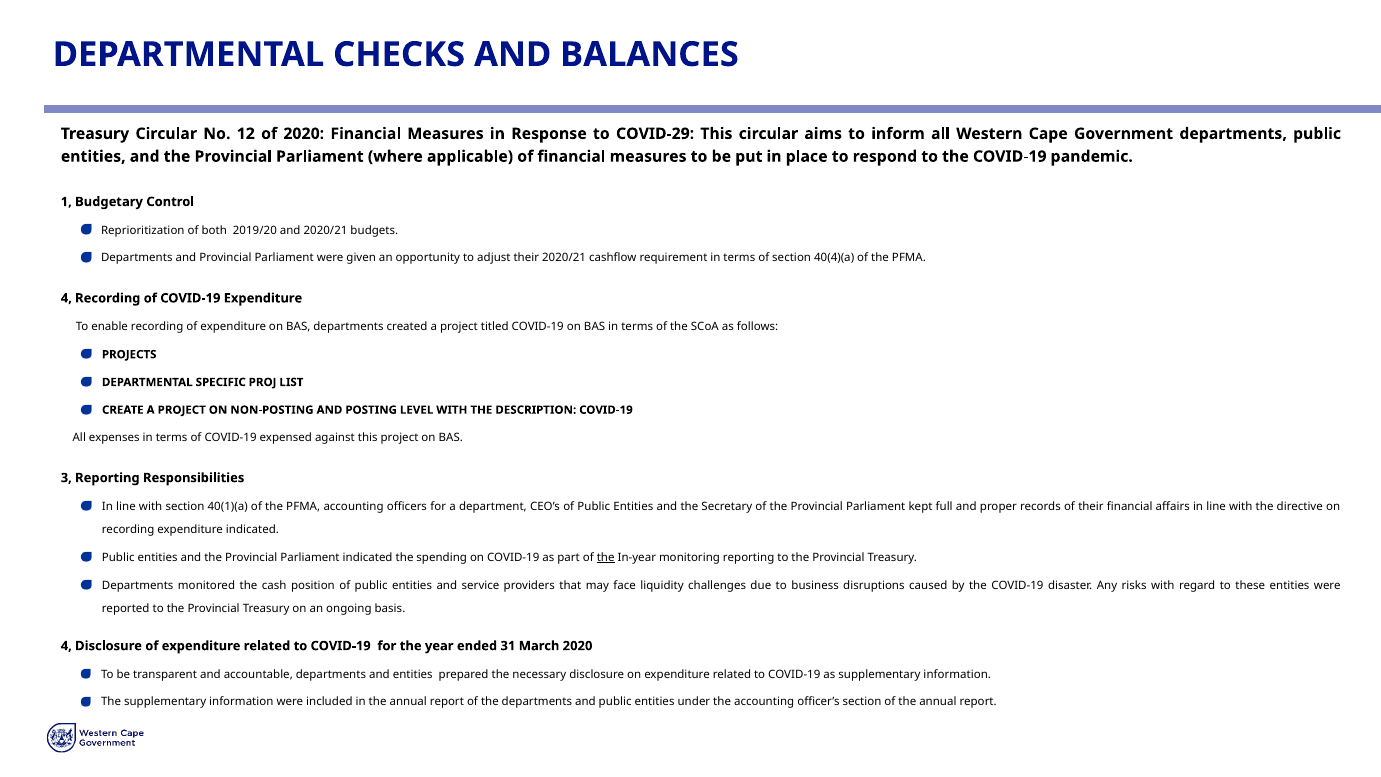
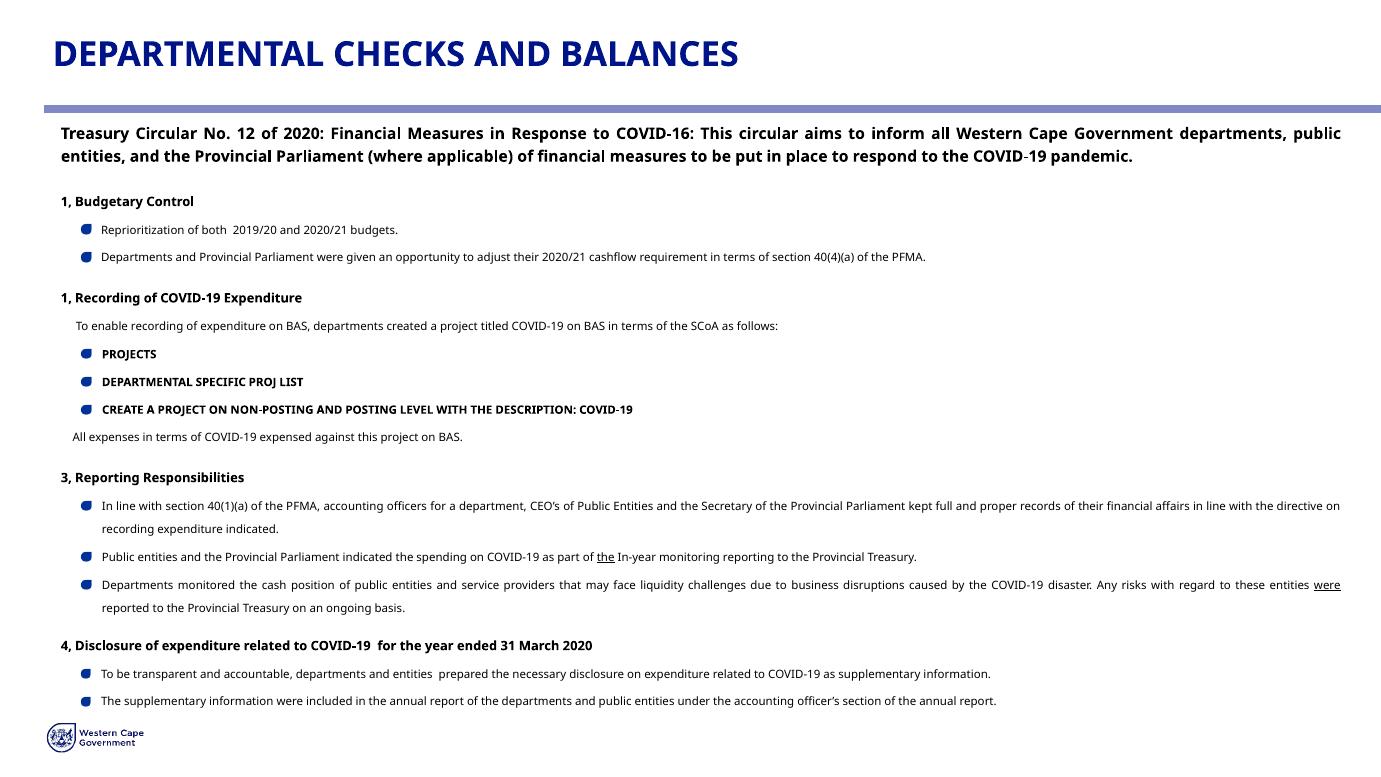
COVID-29: COVID-29 -> COVID-16 (655, 134)
4: 4 -> 1 (66, 298)
were underline: none -> present (1327, 585)
